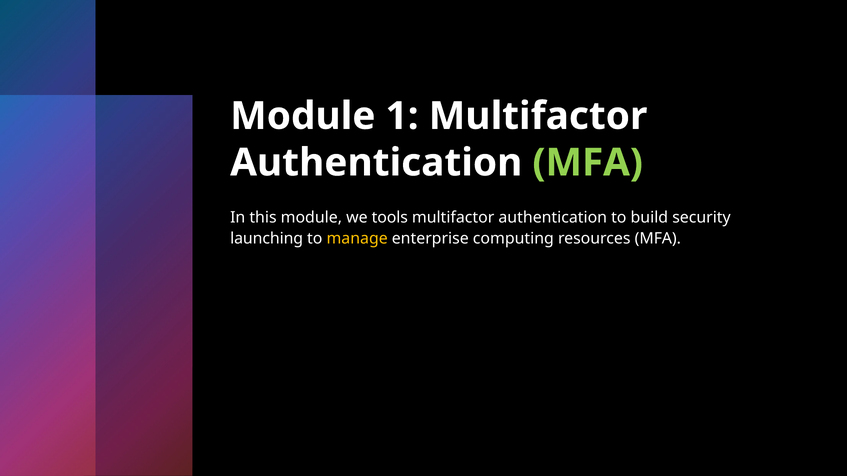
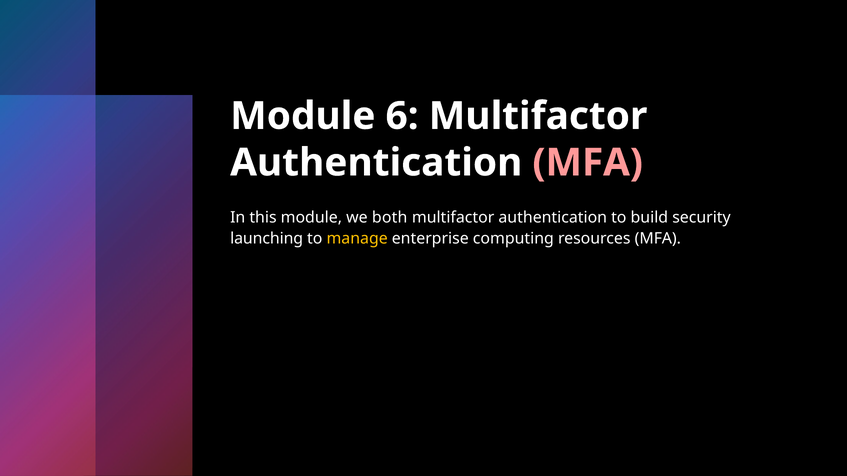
1: 1 -> 6 (402, 116)
MFA colour: light green -> pink (588, 163)
tools: tools -> both (390, 218)
